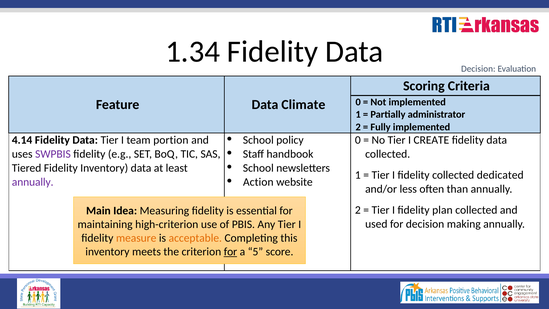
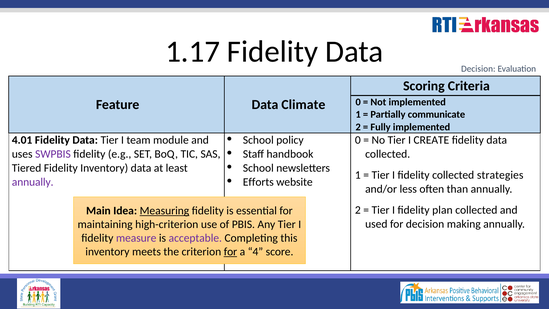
1.34: 1.34 -> 1.17 (193, 52)
administrator: administrator -> communicate (436, 114)
4.14: 4.14 -> 4.01 (22, 140)
portion: portion -> module (171, 140)
dedicated: dedicated -> strategies (500, 175)
Action: Action -> Efforts (258, 182)
Measuring underline: none -> present (164, 211)
measure colour: orange -> purple (136, 238)
acceptable colour: orange -> purple (195, 238)
5: 5 -> 4 (255, 252)
